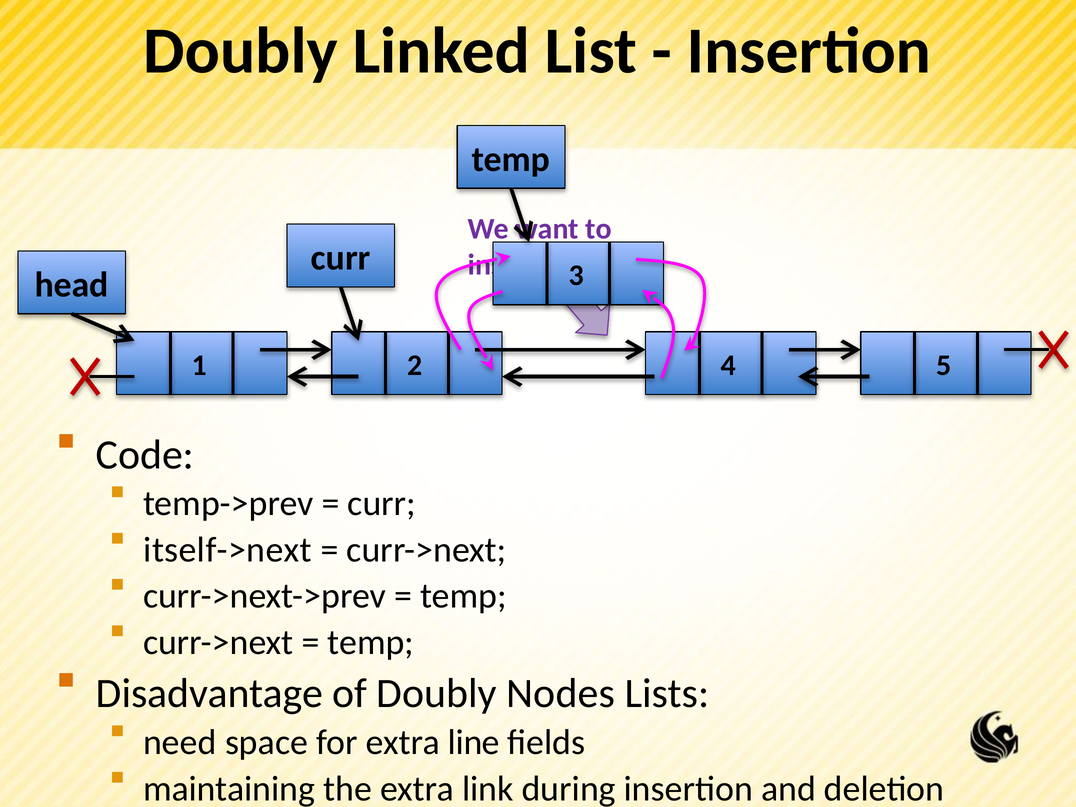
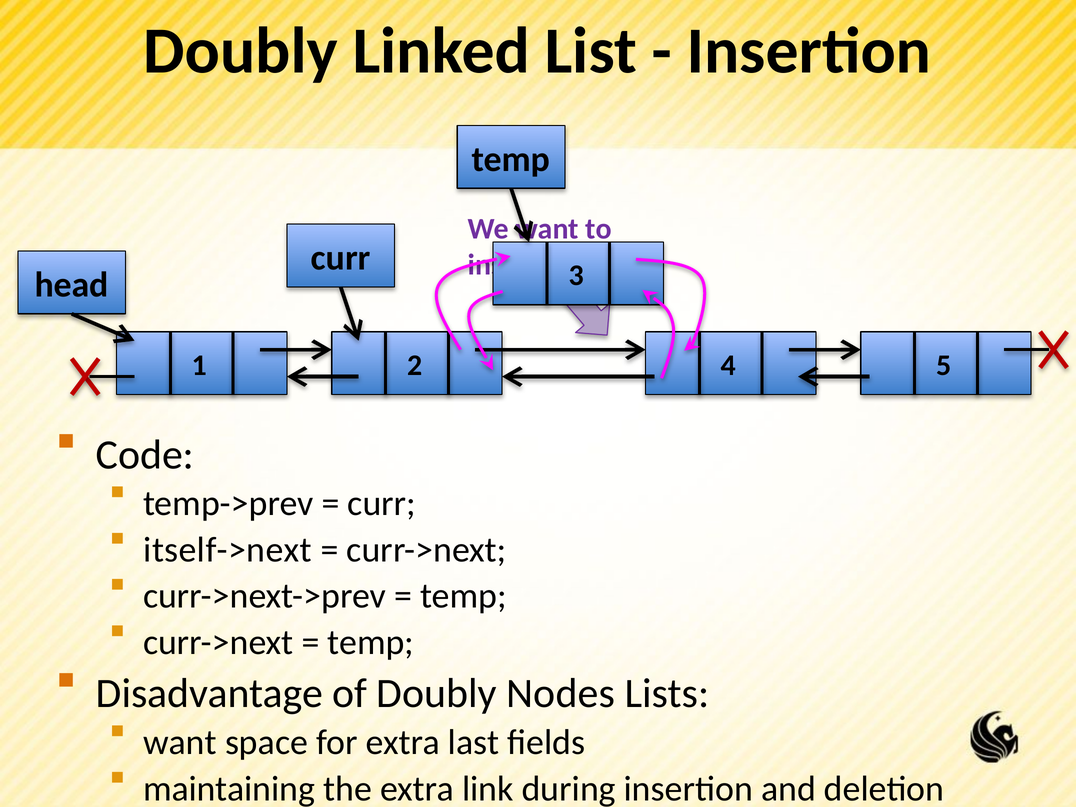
need: need -> want (180, 742)
line: line -> last (474, 742)
